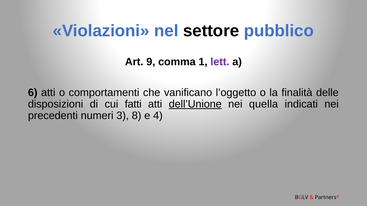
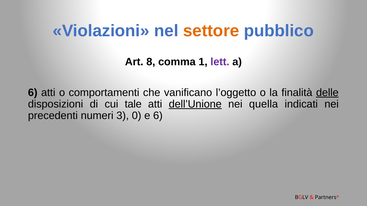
settore colour: black -> orange (211, 31)
9: 9 -> 8 (151, 62)
delle underline: none -> present (327, 93)
fatti: fatti -> tale (133, 104)
8: 8 -> 0 (137, 116)
e 4: 4 -> 6 (158, 116)
